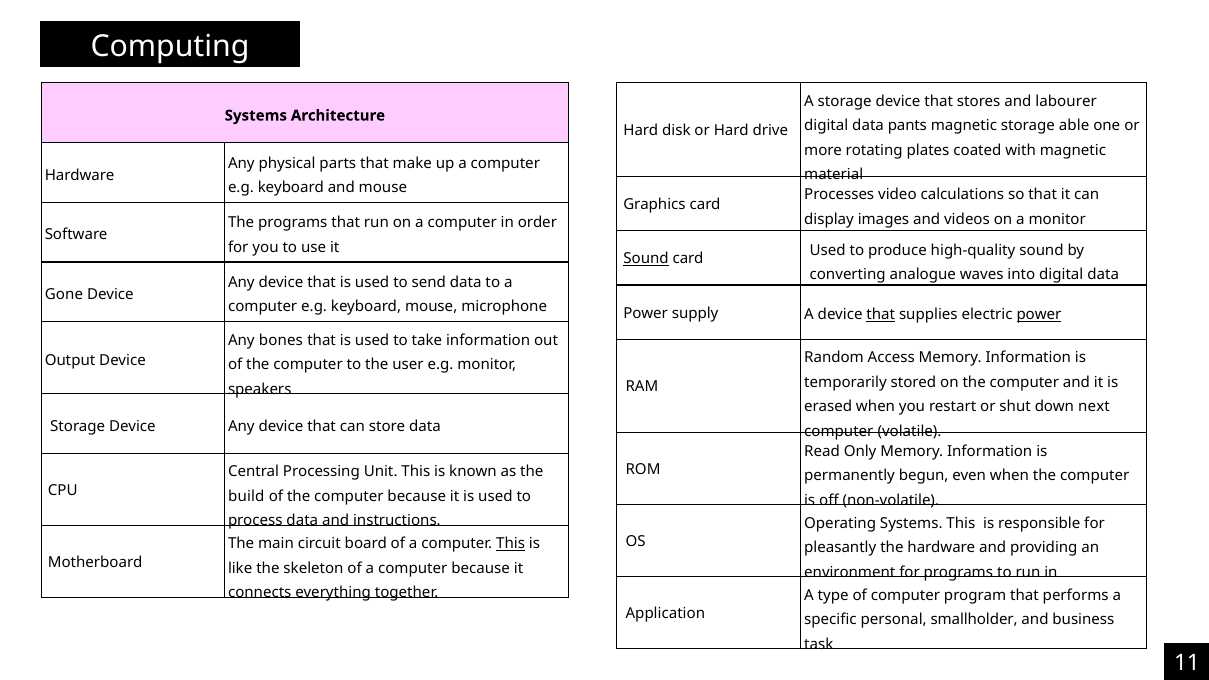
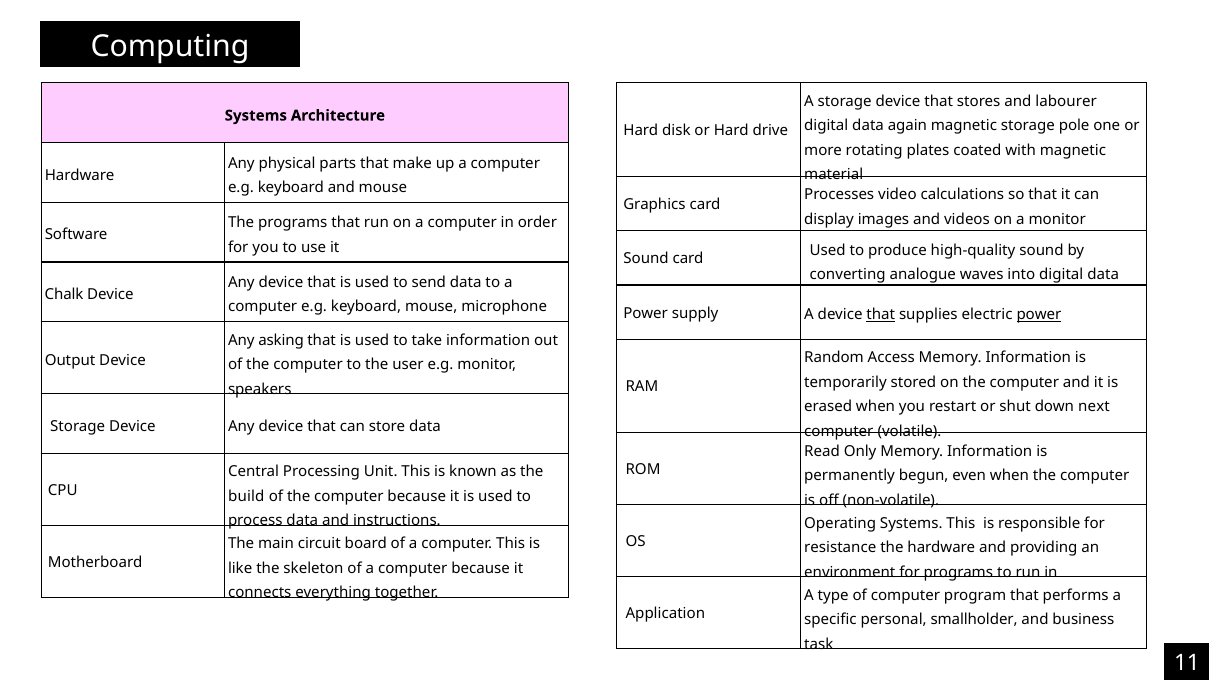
pants: pants -> again (907, 126)
able: able -> pole (1074, 126)
Sound underline: present -> none (646, 259)
Gone: Gone -> Chalk (64, 295)
bones: bones -> asking (281, 340)
This underline: present -> none (511, 544)
pleasantly: pleasantly -> resistance (840, 548)
